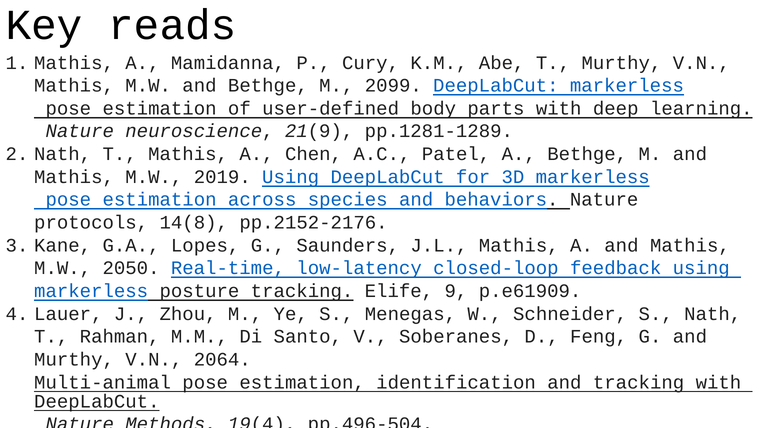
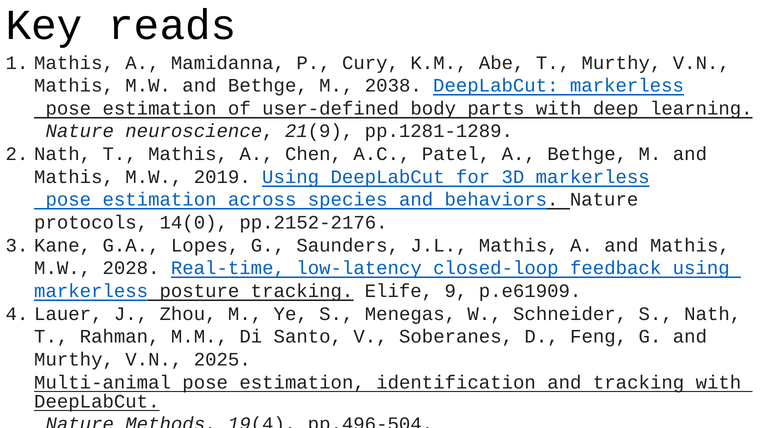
2099: 2099 -> 2038 (393, 85)
14(8: 14(8 -> 14(0 (194, 222)
2050: 2050 -> 2028 (131, 268)
2064: 2064 -> 2025 (222, 359)
